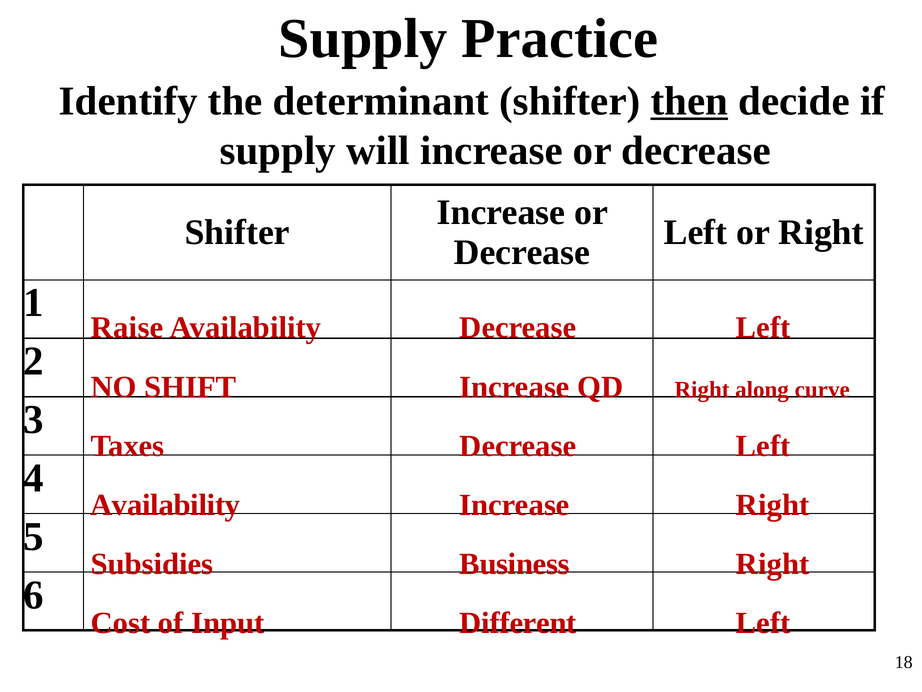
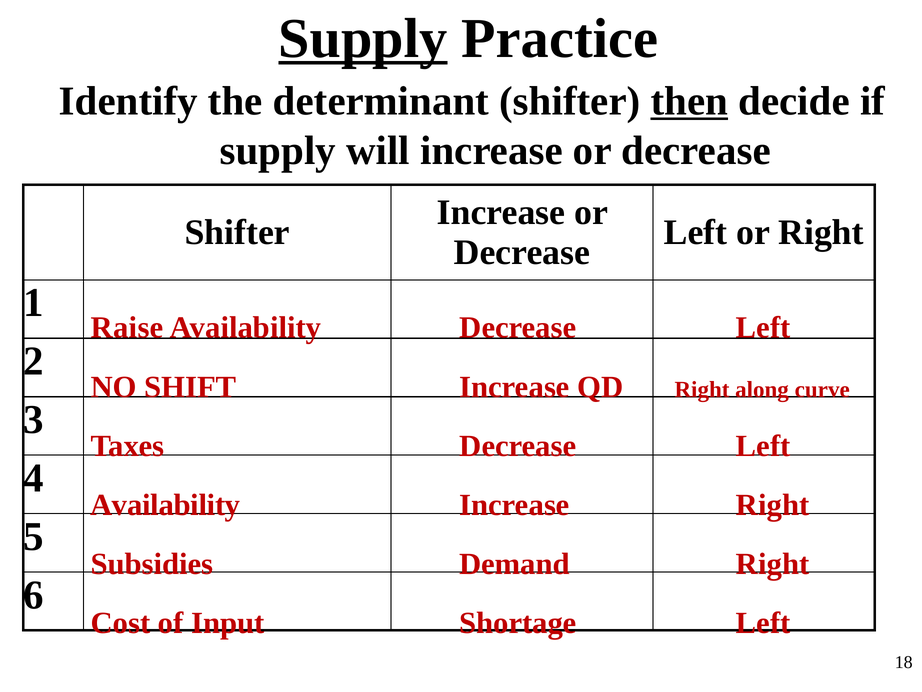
Supply underline: none -> present (363, 39)
Business: Business -> Demand (515, 564)
Different: Different -> Shortage (518, 623)
